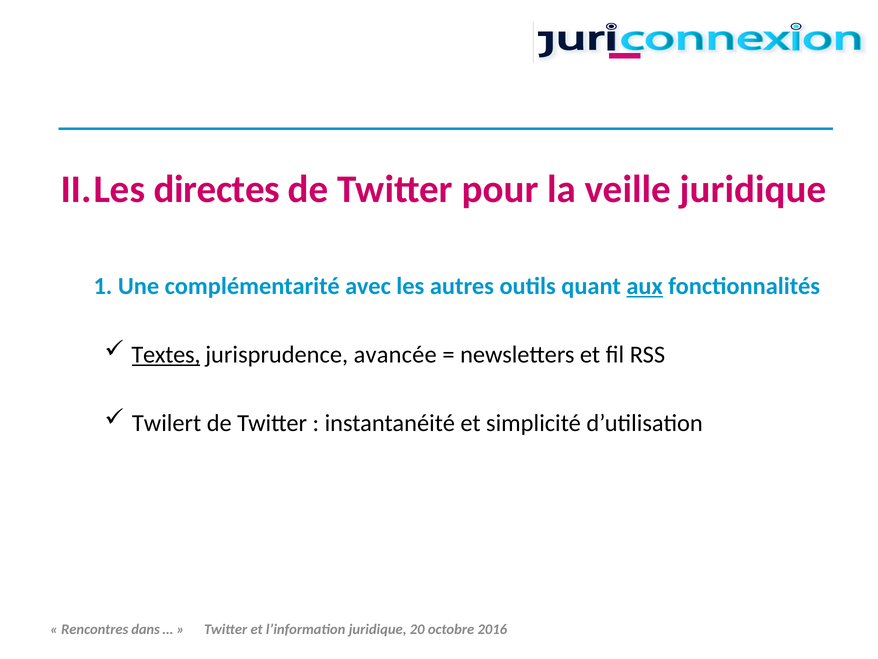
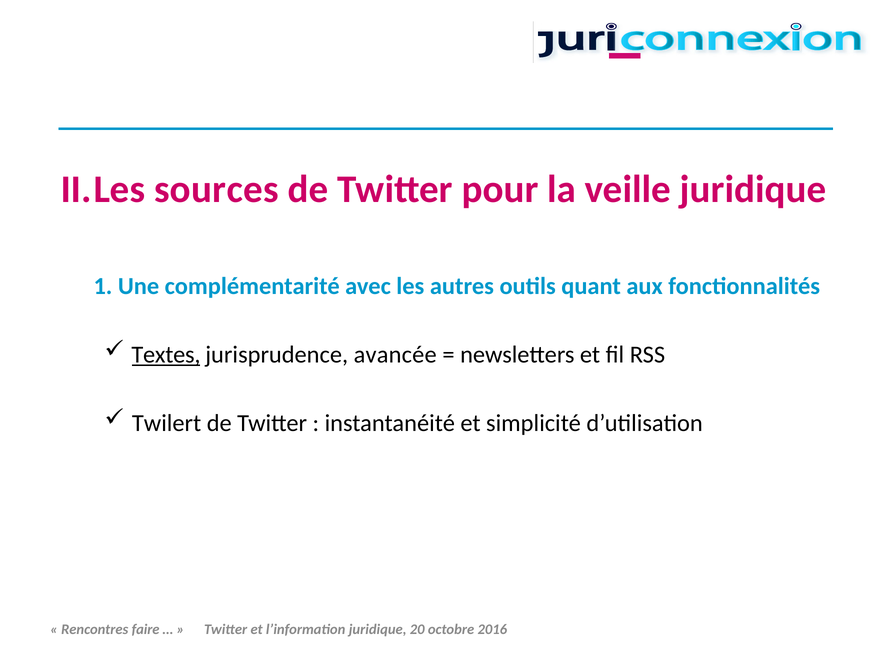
directes: directes -> sources (216, 189)
aux underline: present -> none (645, 286)
dans: dans -> faire (146, 629)
